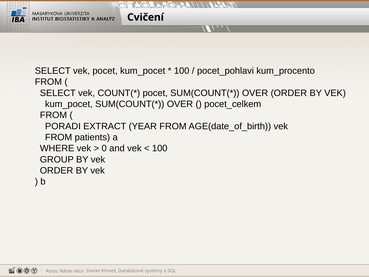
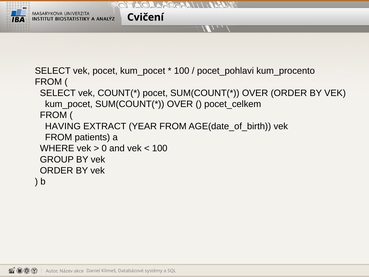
PORADI: PORADI -> HAVING (63, 126)
